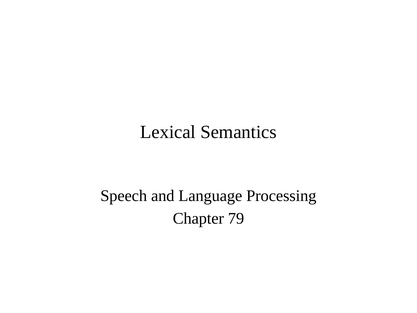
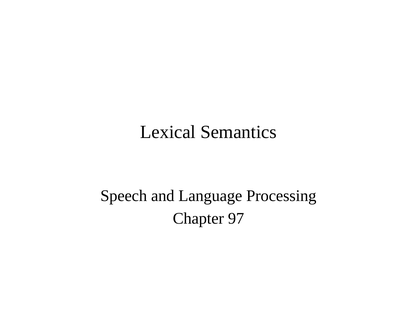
79: 79 -> 97 (236, 218)
